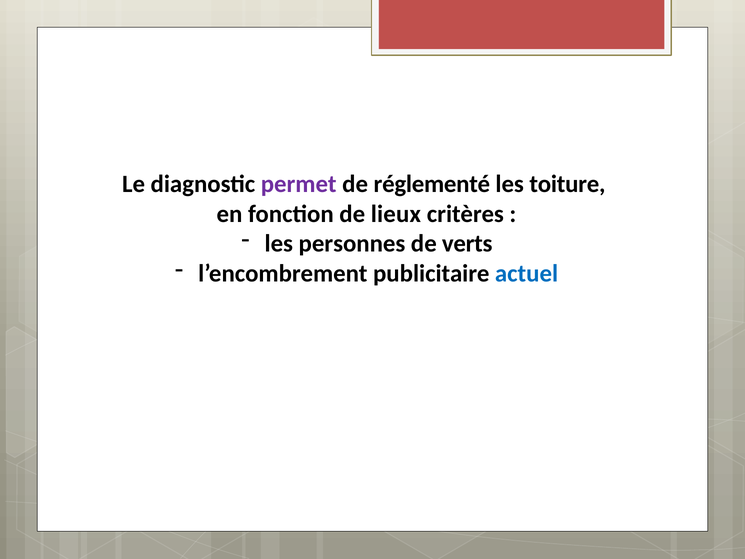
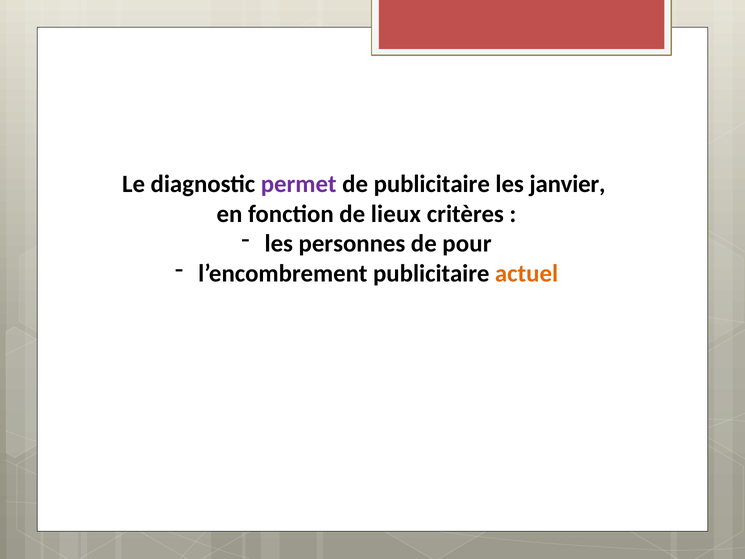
de réglementé: réglementé -> publicitaire (432, 184)
toiture: toiture -> janvier (567, 184)
verts: verts -> pour (467, 244)
actuel colour: blue -> orange (527, 273)
